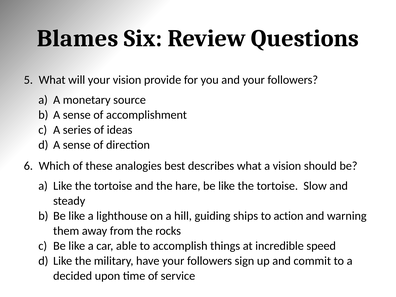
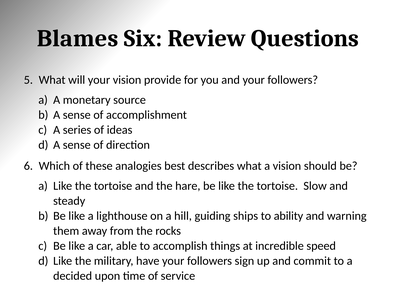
action: action -> ability (288, 216)
